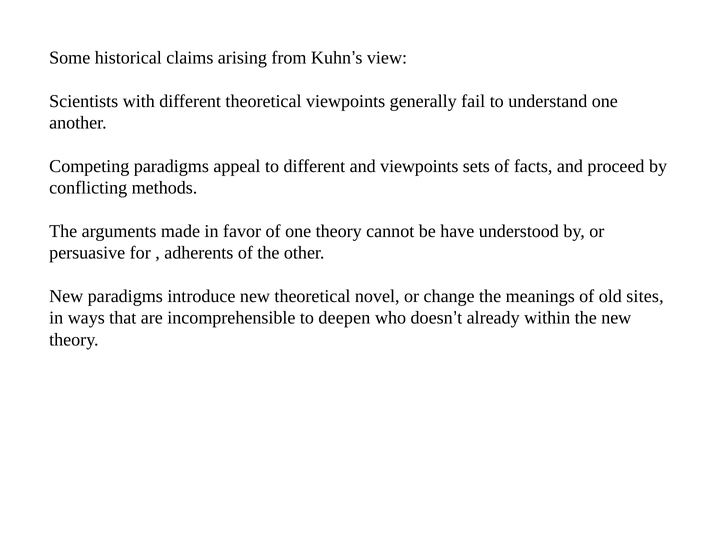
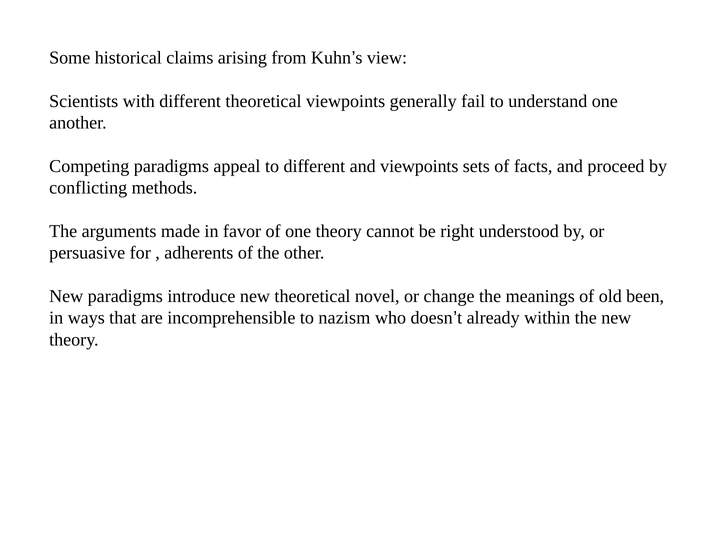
have: have -> right (457, 231)
sites: sites -> been (645, 296)
deepen: deepen -> nazism (344, 318)
